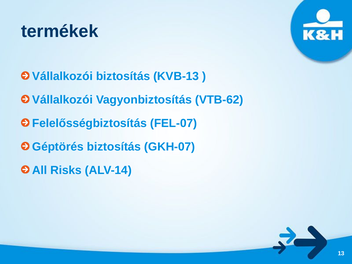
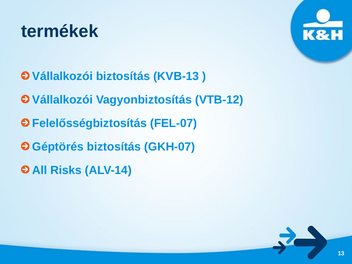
VTB-62: VTB-62 -> VTB-12 (219, 100)
